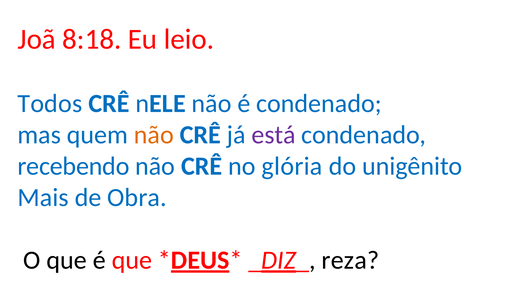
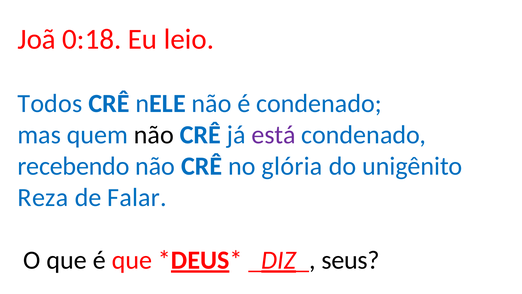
8:18: 8:18 -> 0:18 (92, 39)
não colour: orange -> black (154, 135)
Mais: Mais -> Reza (43, 197)
Obra: Obra -> Falar (137, 197)
reza: reza -> seus (350, 260)
